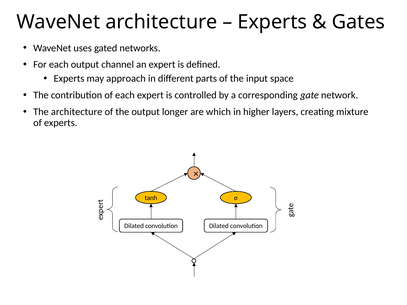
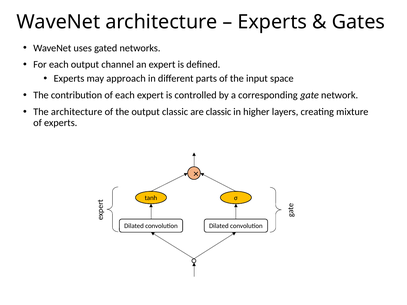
output longer: longer -> classic (175, 112)
are which: which -> classic (219, 112)
